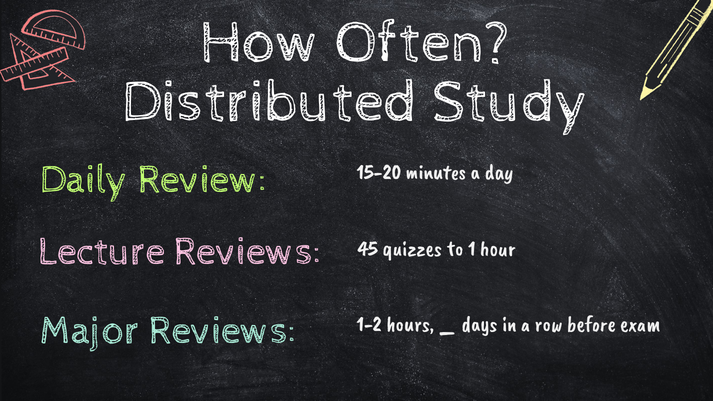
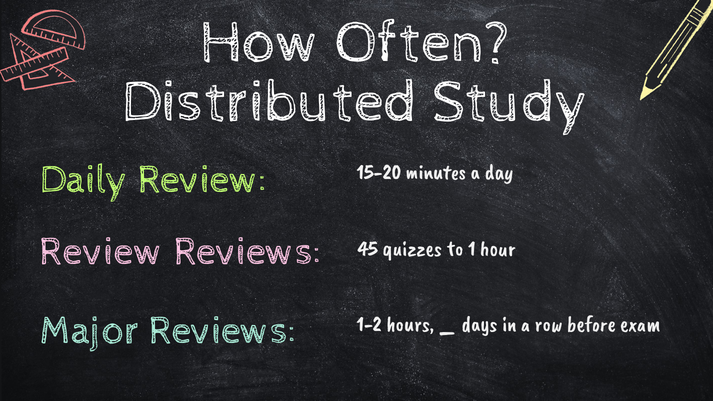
Lecture: Lecture -> Review (101, 251)
